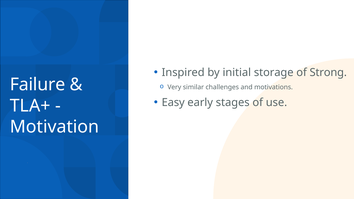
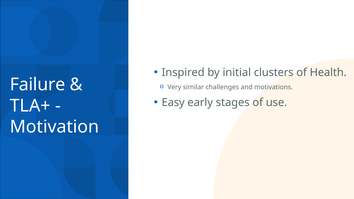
storage: storage -> clusters (274, 72)
Strong: Strong -> Health (328, 72)
